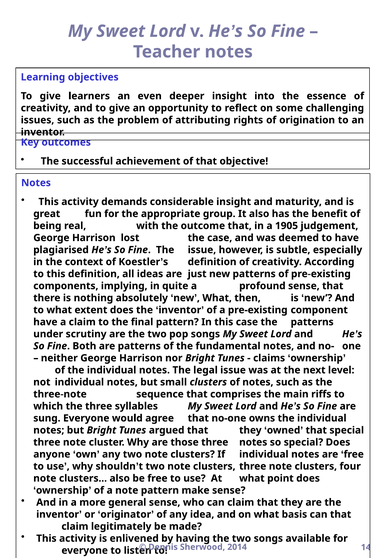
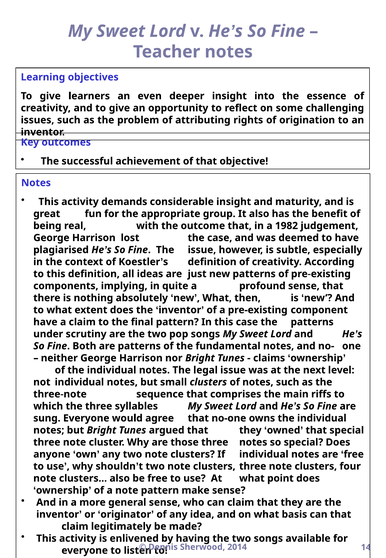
1905: 1905 -> 1982 (287, 226)
